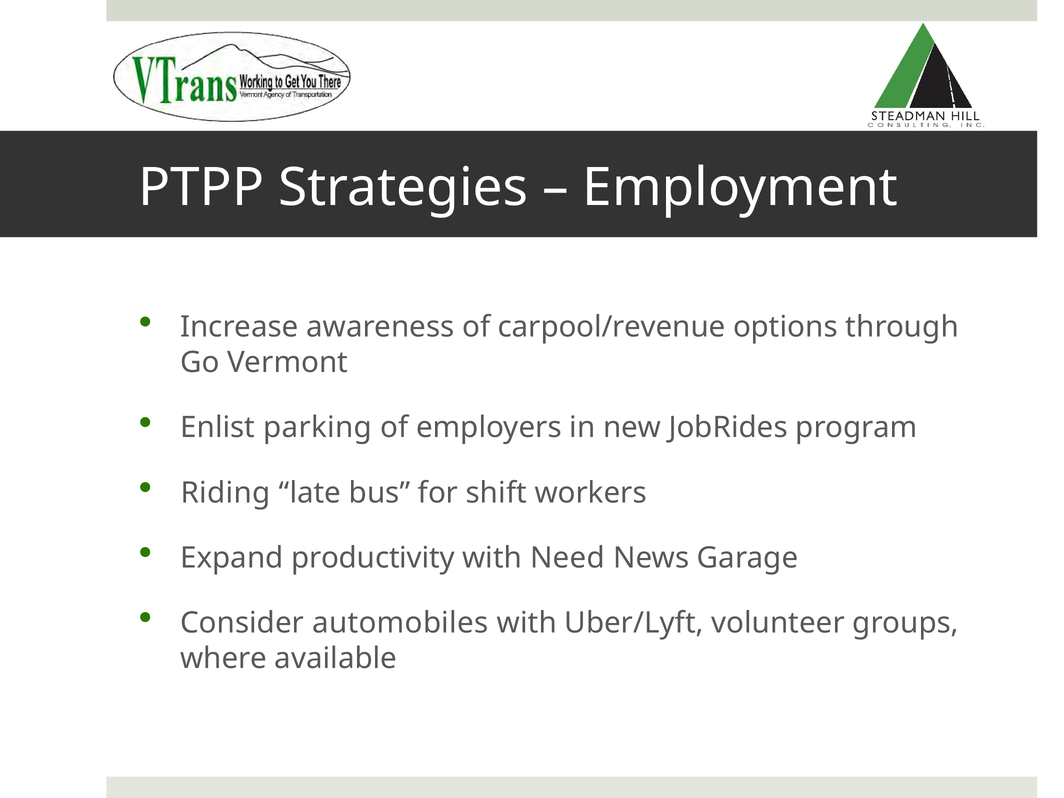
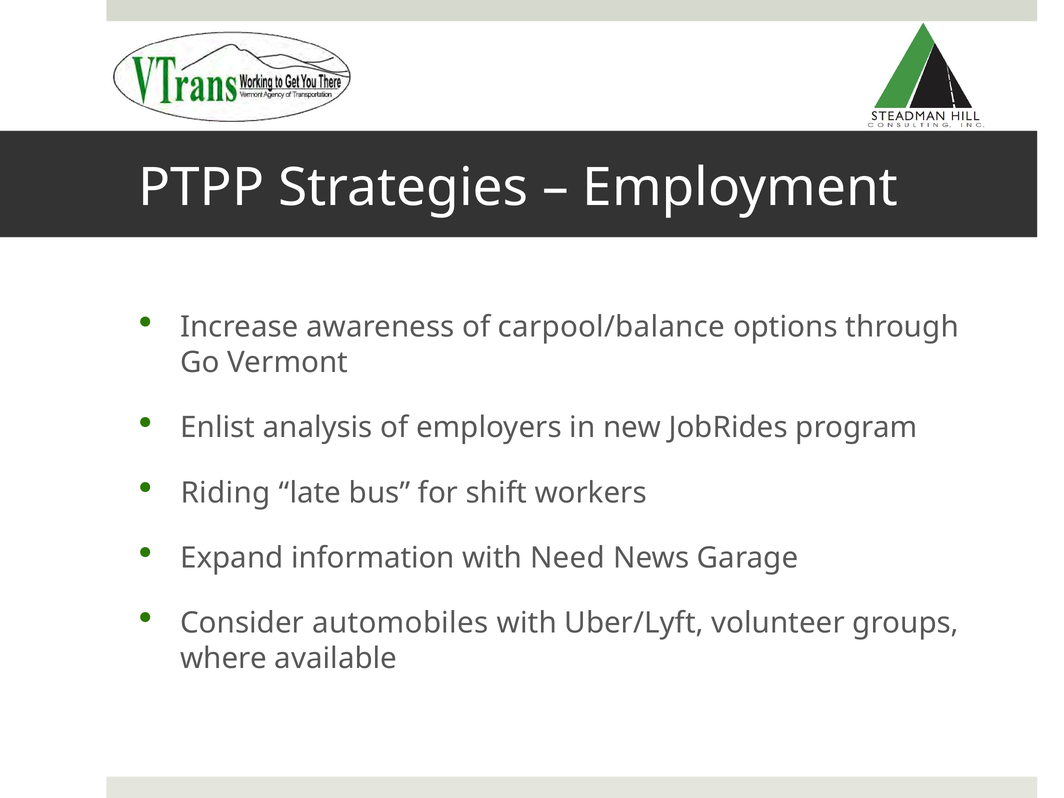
carpool/revenue: carpool/revenue -> carpool/balance (611, 327)
parking: parking -> analysis (318, 428)
productivity: productivity -> information (373, 558)
